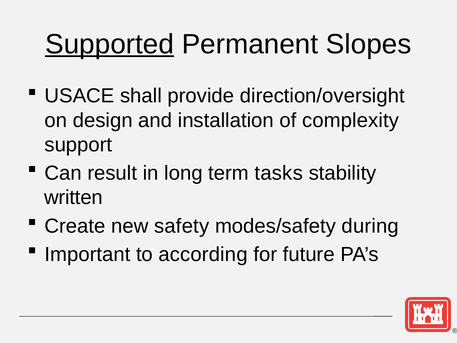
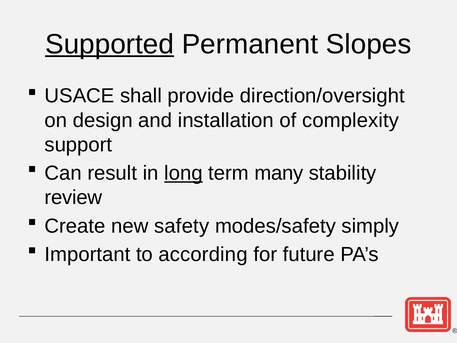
long underline: none -> present (183, 173)
tasks: tasks -> many (279, 173)
written: written -> review (73, 197)
during: during -> simply (370, 226)
